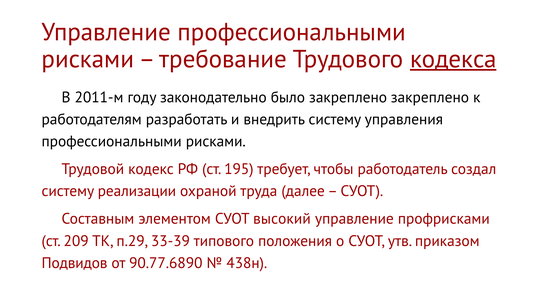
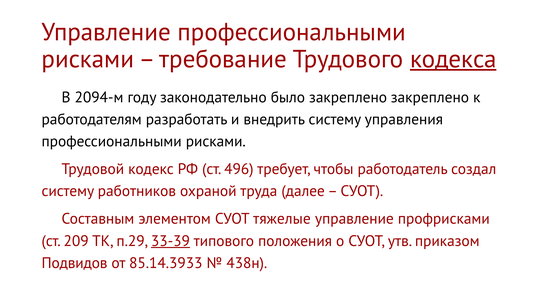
2011-м: 2011-м -> 2094-м (99, 98)
195: 195 -> 496 (239, 170)
реализации: реализации -> работников (137, 192)
высокий: высокий -> тяжелые (282, 219)
33-39 underline: none -> present (170, 241)
90.77.6890: 90.77.6890 -> 85.14.3933 (166, 264)
